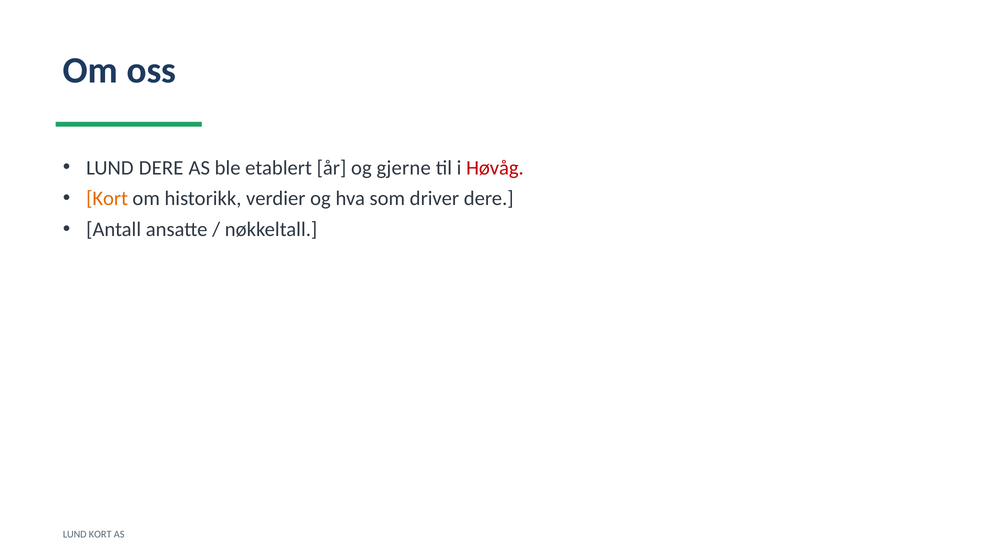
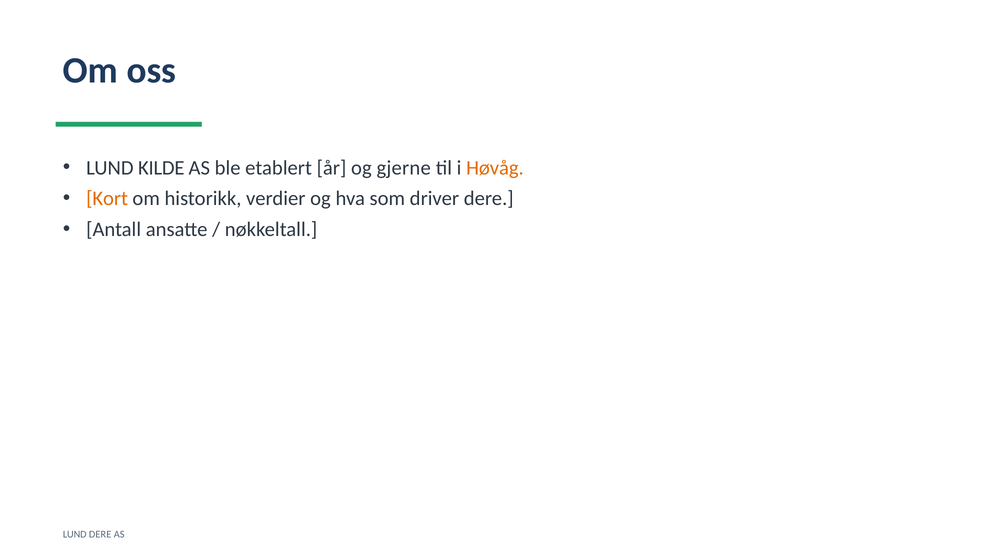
LUND DERE: DERE -> KILDE (161, 168)
Høvåg colour: red -> orange (495, 168)
LUND KORT: KORT -> DERE (100, 534)
